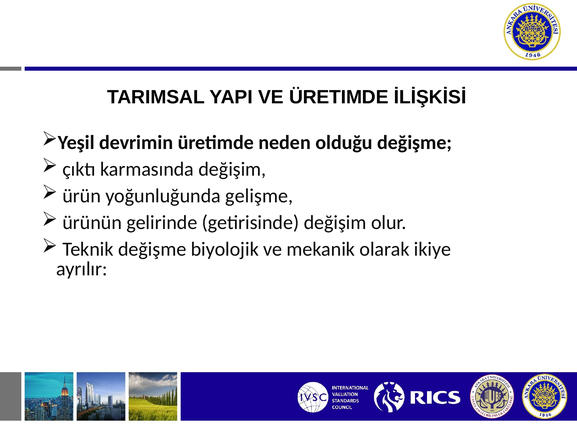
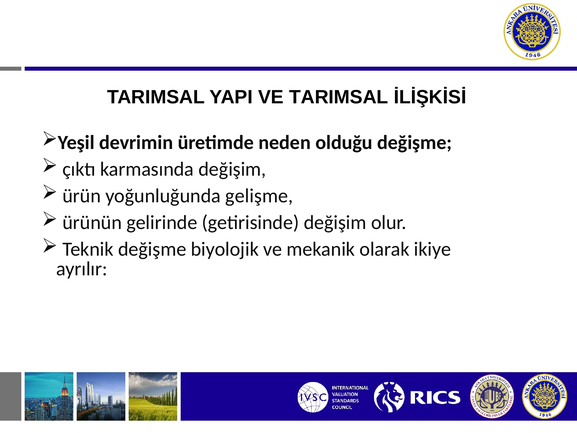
VE ÜRETIMDE: ÜRETIMDE -> TARIMSAL (339, 97)
